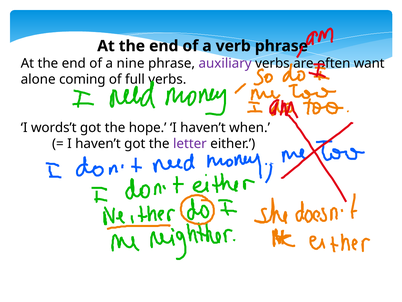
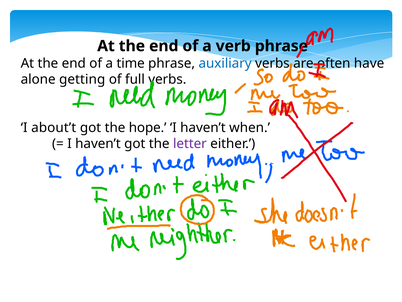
nine: nine -> time (131, 63)
auxiliary colour: purple -> blue (225, 63)
want: want -> have (369, 63)
coming: coming -> getting (82, 79)
words’t: words’t -> about’t (54, 128)
